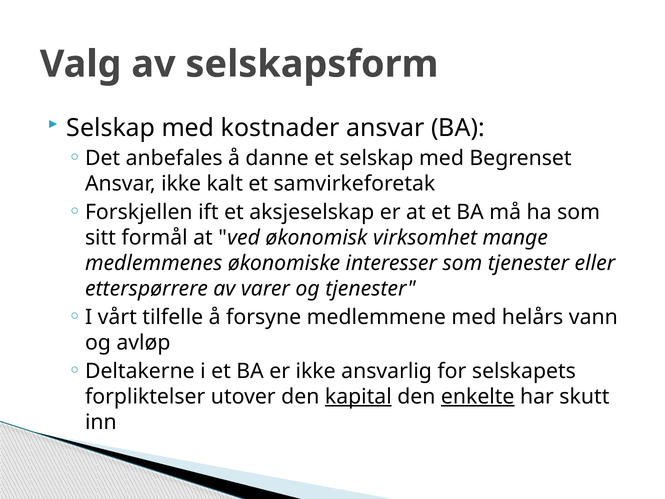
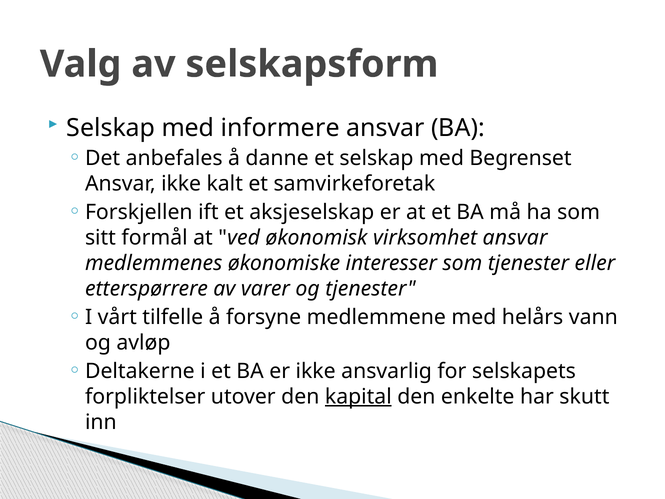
kostnader: kostnader -> informere (280, 128)
virksomhet mange: mange -> ansvar (515, 238)
enkelte underline: present -> none (478, 396)
